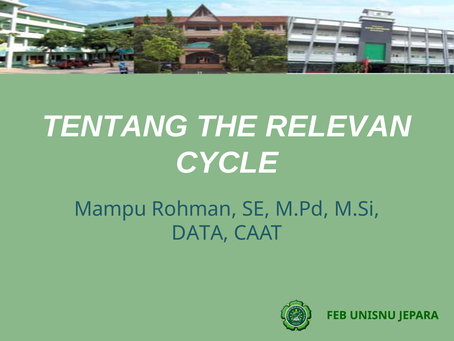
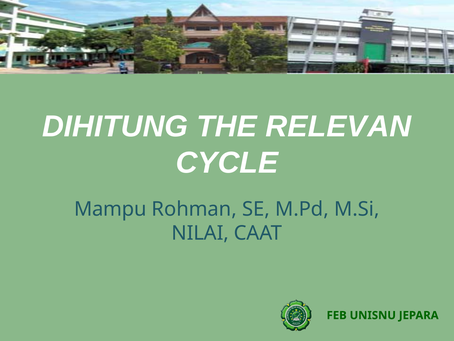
TENTANG: TENTANG -> DIHITUNG (115, 126)
DATA: DATA -> NILAI (200, 233)
